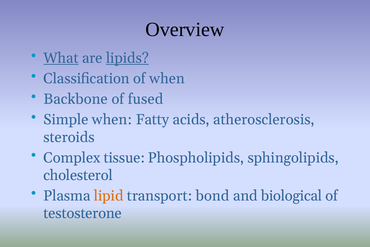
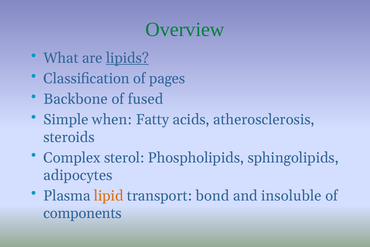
Overview colour: black -> green (185, 29)
What underline: present -> none (61, 58)
of when: when -> pages (167, 79)
tissue: tissue -> sterol (124, 157)
cholesterol: cholesterol -> adipocytes (78, 175)
biological: biological -> insoluble (291, 195)
testosterone: testosterone -> components (83, 213)
